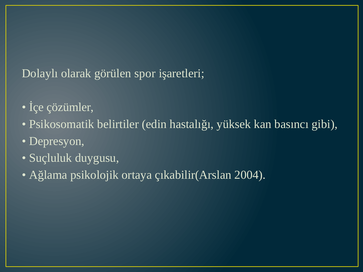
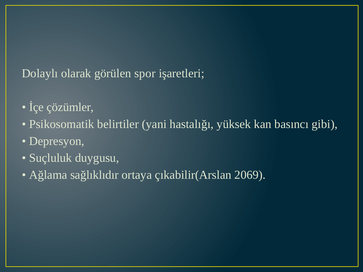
edin: edin -> yani (154, 124)
psikolojik: psikolojik -> sağlıklıdır (95, 175)
2004: 2004 -> 2069 (250, 175)
